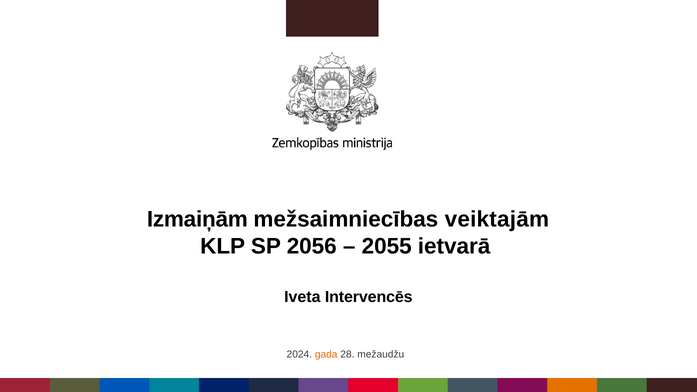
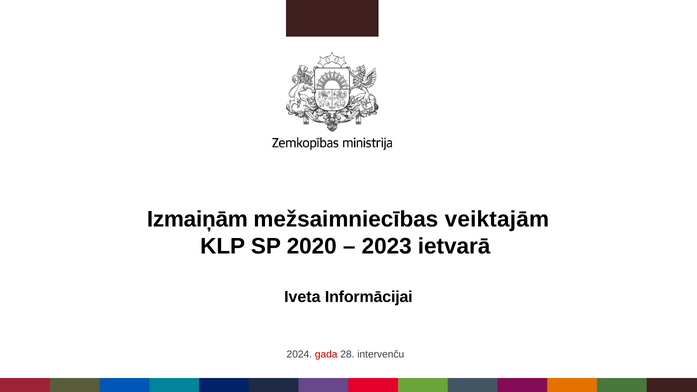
2056: 2056 -> 2020 (312, 246)
2055: 2055 -> 2023 (387, 246)
Intervencēs: Intervencēs -> Informācijai (369, 297)
gada colour: orange -> red (326, 354)
mežaudžu: mežaudžu -> intervenču (381, 354)
